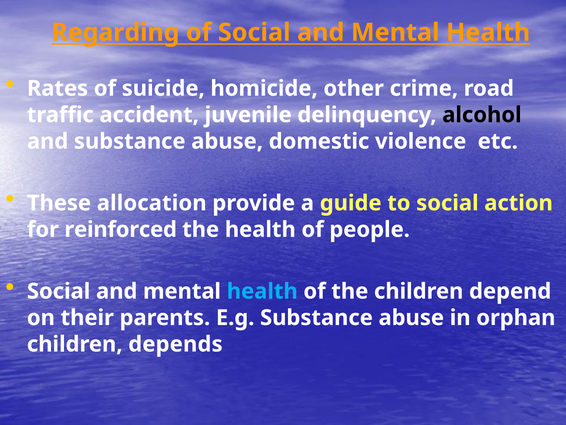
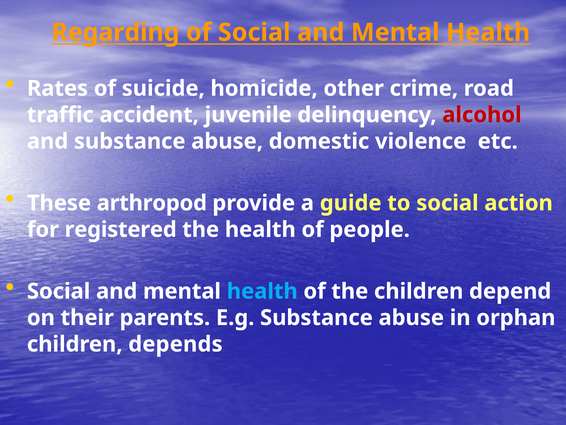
alcohol colour: black -> red (482, 115)
allocation: allocation -> arthropod (152, 203)
reinforced: reinforced -> registered (121, 229)
